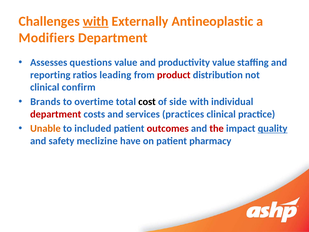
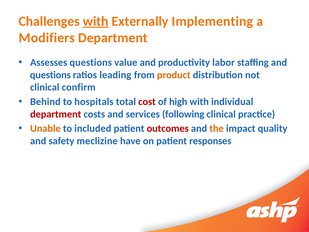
Antineoplastic: Antineoplastic -> Implementing (212, 21)
productivity value: value -> labor (224, 63)
reporting: reporting -> questions (50, 75)
product colour: red -> orange (174, 75)
Brands: Brands -> Behind (45, 102)
overtime: overtime -> hospitals (94, 102)
cost colour: black -> red (147, 102)
side: side -> high (178, 102)
practices: practices -> following (183, 114)
the colour: red -> orange (217, 128)
quality underline: present -> none (273, 128)
pharmacy: pharmacy -> responses (210, 141)
